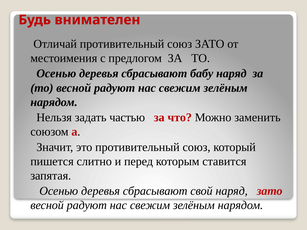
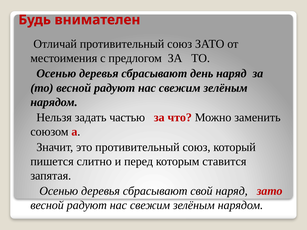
бабу: бабу -> день (202, 74)
